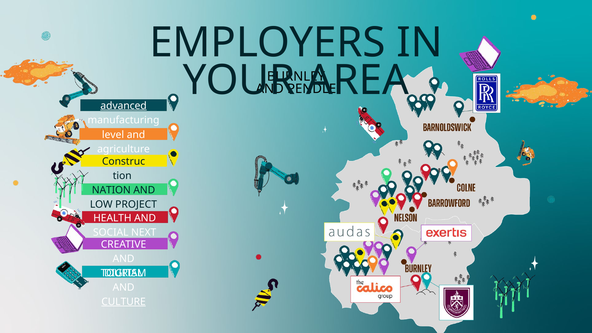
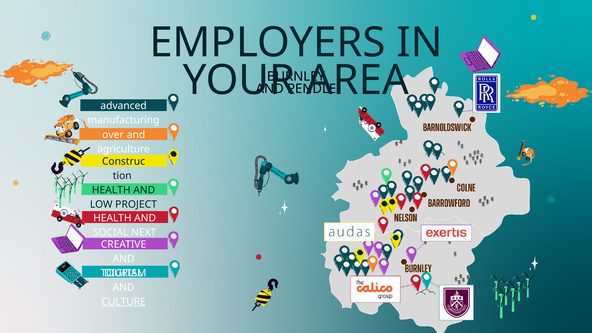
advanced underline: present -> none (124, 106)
level: level -> over (113, 135)
NATION: NATION -> HEALTH (111, 190)
